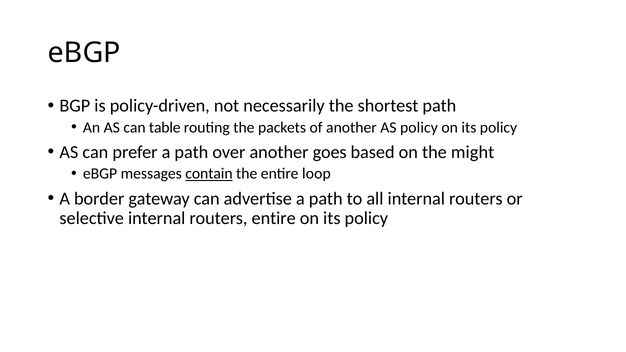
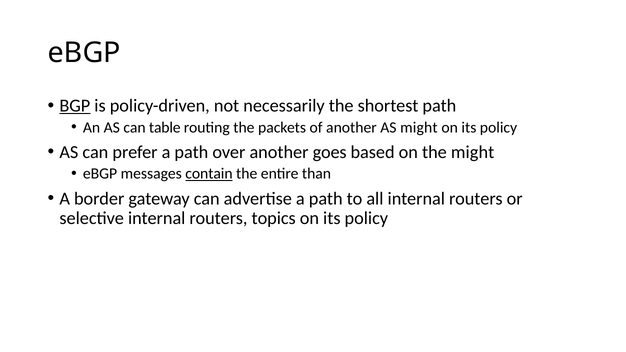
BGP underline: none -> present (75, 106)
AS policy: policy -> might (419, 127)
loop: loop -> than (316, 174)
routers entire: entire -> topics (274, 218)
